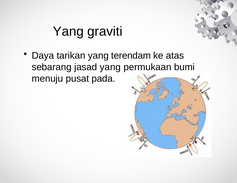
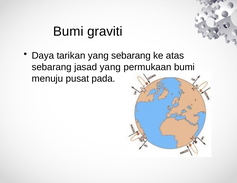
Yang: Yang -> Bumi (68, 31)
yang terendam: terendam -> sebarang (131, 56)
